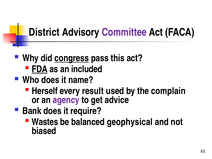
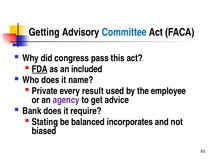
District: District -> Getting (44, 32)
Committee colour: purple -> blue (124, 32)
congress underline: present -> none (72, 58)
Herself: Herself -> Private (45, 91)
complain: complain -> employee (168, 91)
Wastes: Wastes -> Stating (45, 122)
geophysical: geophysical -> incorporates (130, 122)
